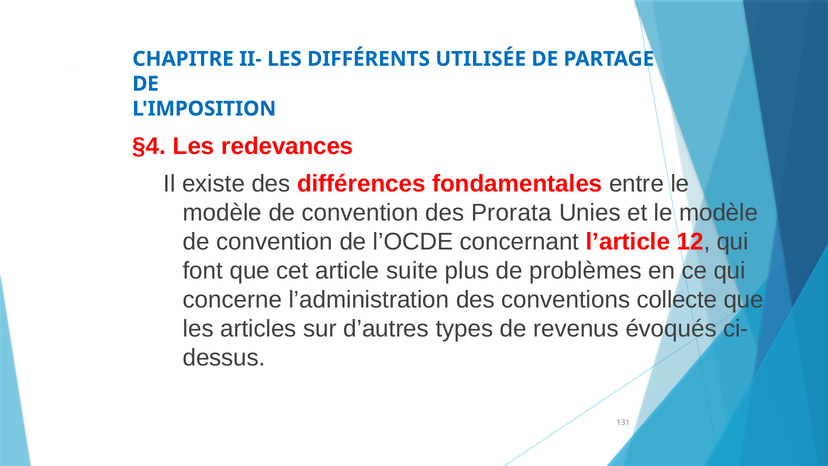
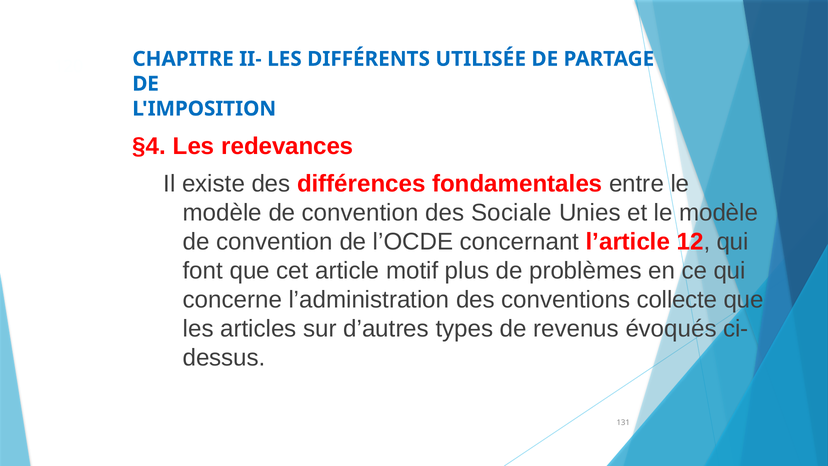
Prorata: Prorata -> Sociale (511, 213)
suite: suite -> motif (412, 271)
